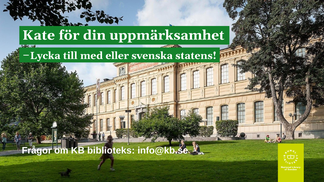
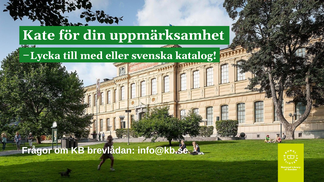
statens: statens -> katalog (196, 56)
biblioteks: biblioteks -> brevlådan (111, 151)
